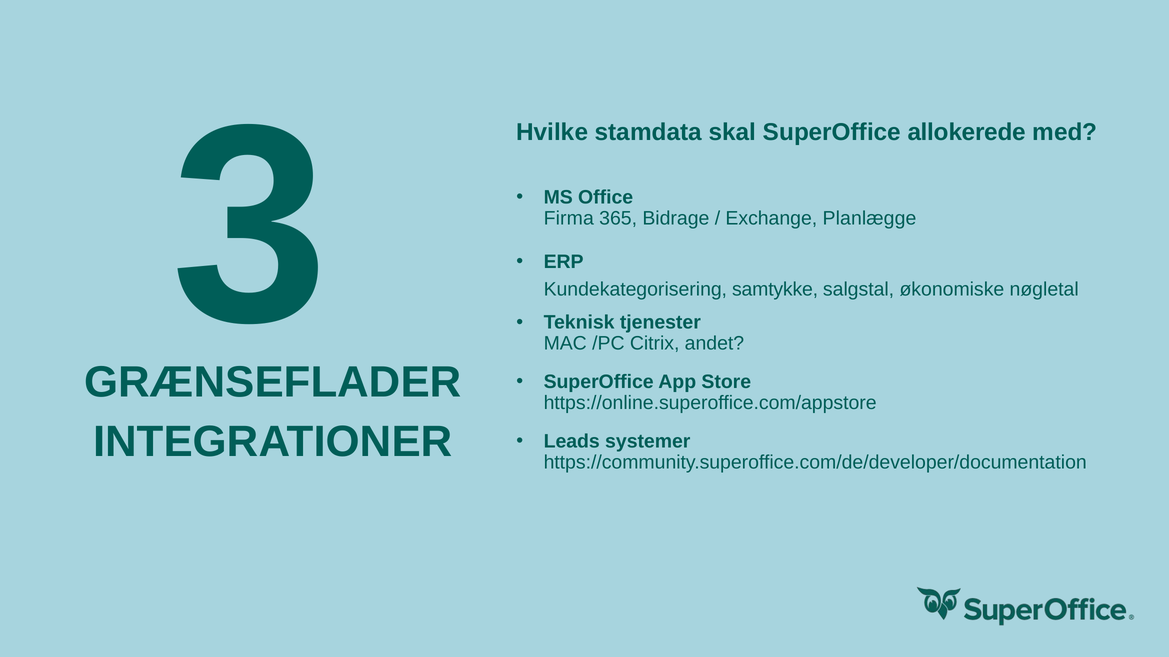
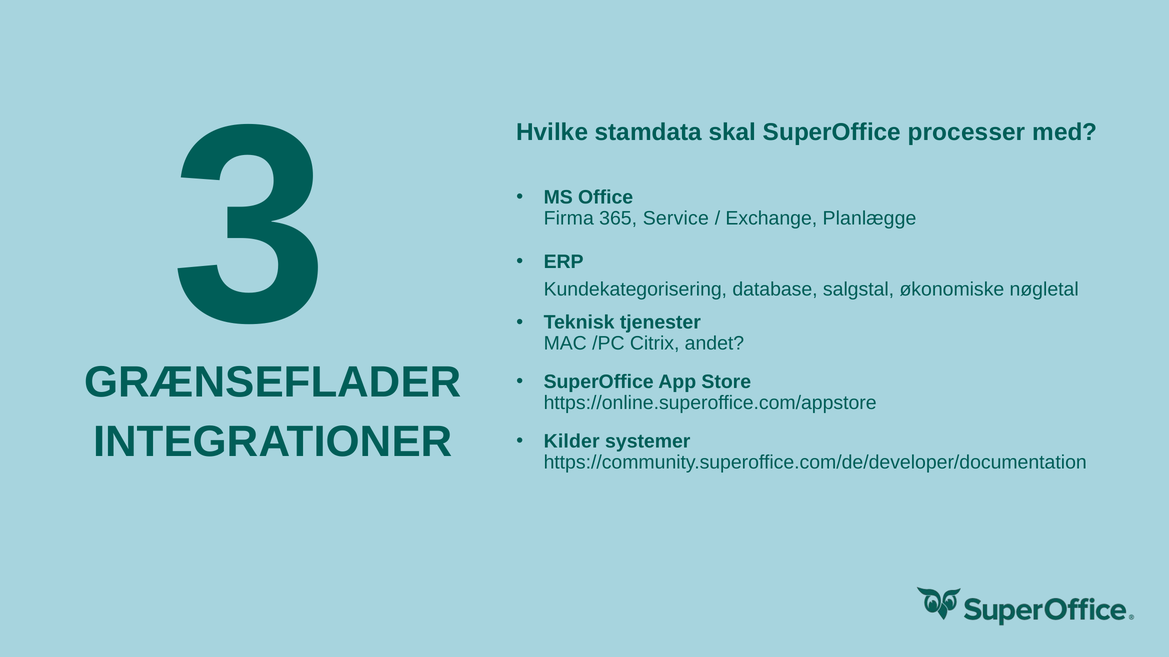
allokerede: allokerede -> processer (967, 132)
Bidrage: Bidrage -> Service (676, 218)
samtykke: samtykke -> database (775, 290)
Leads: Leads -> Kilder (572, 442)
